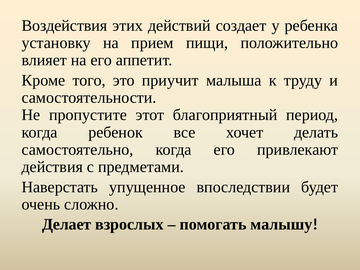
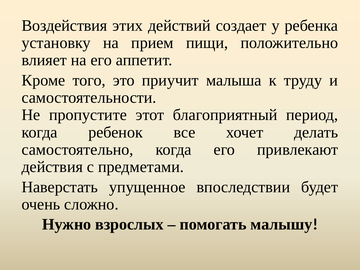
Делает: Делает -> Нужно (67, 224)
